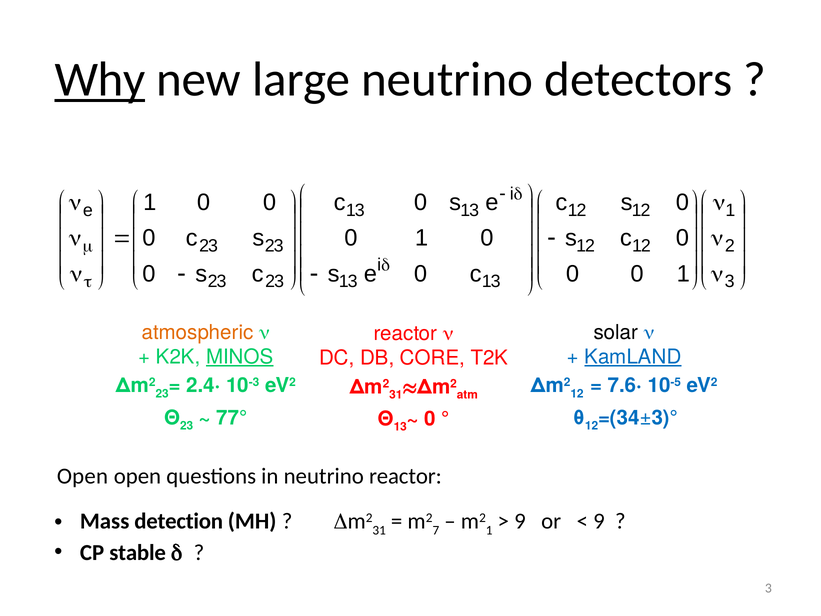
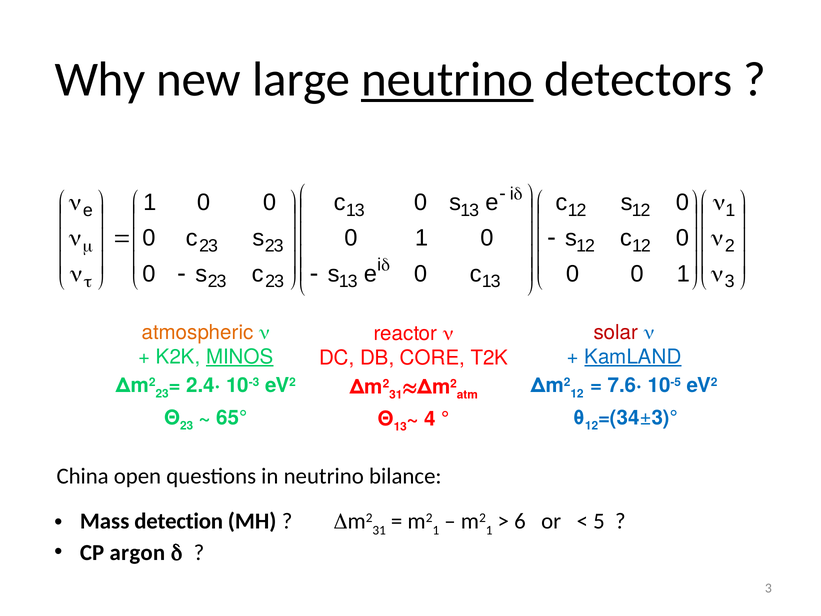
Why underline: present -> none (100, 79)
neutrino underline: none -> present (447, 79)
solar colour: black -> red (616, 332)
77°: 77° -> 65° (232, 418)
0: 0 -> 4 (430, 419)
Open: Open -> China (83, 476)
neutrino reactor: reactor -> bilance (405, 476)
7: 7 -> 1 (436, 530)
9: 9 -> 6 (520, 521)
9: 9 -> 5 (599, 521)
stable: stable -> argon (137, 552)
